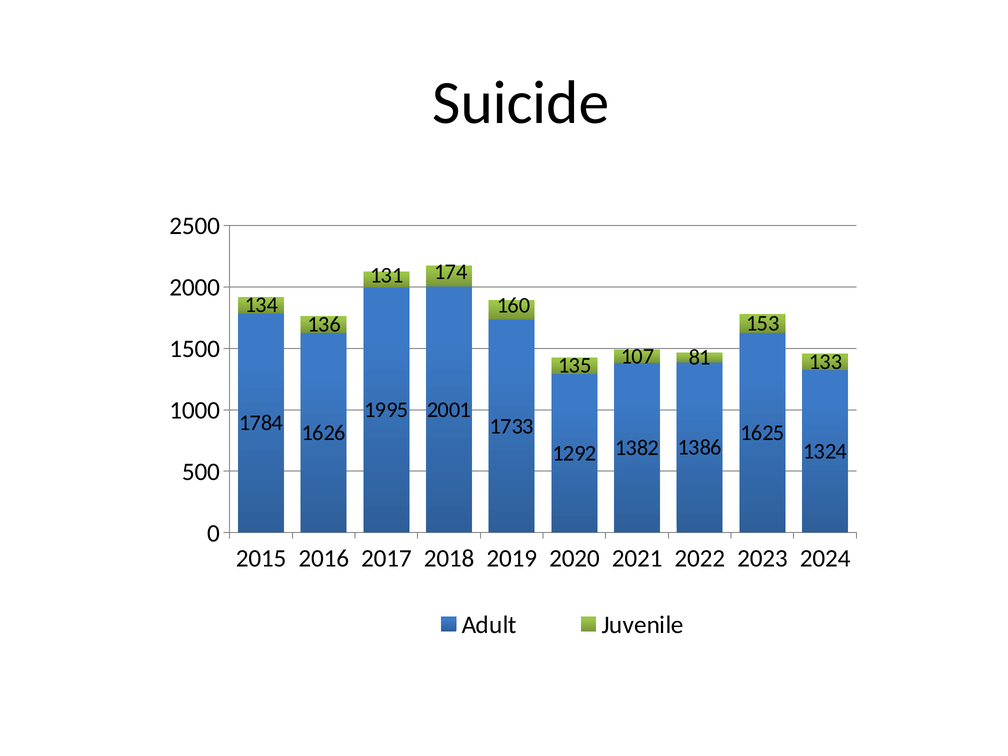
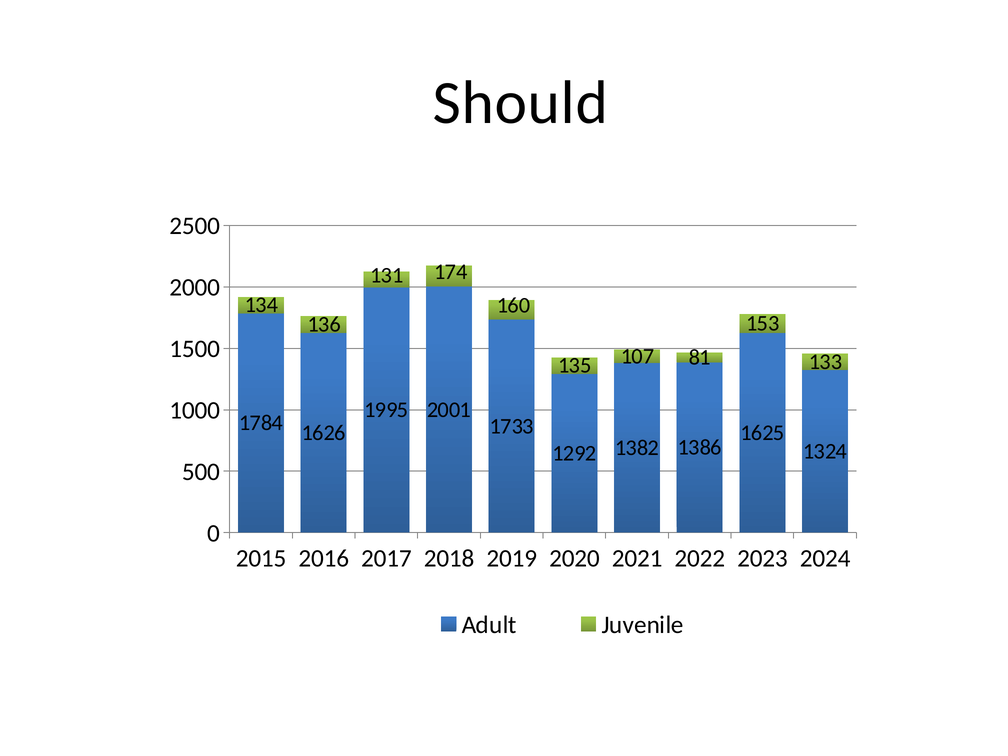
Suicide: Suicide -> Should (520, 103)
